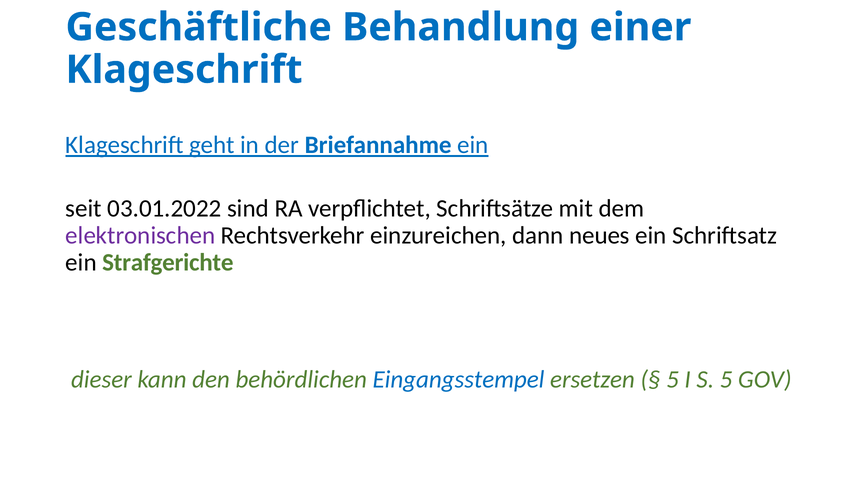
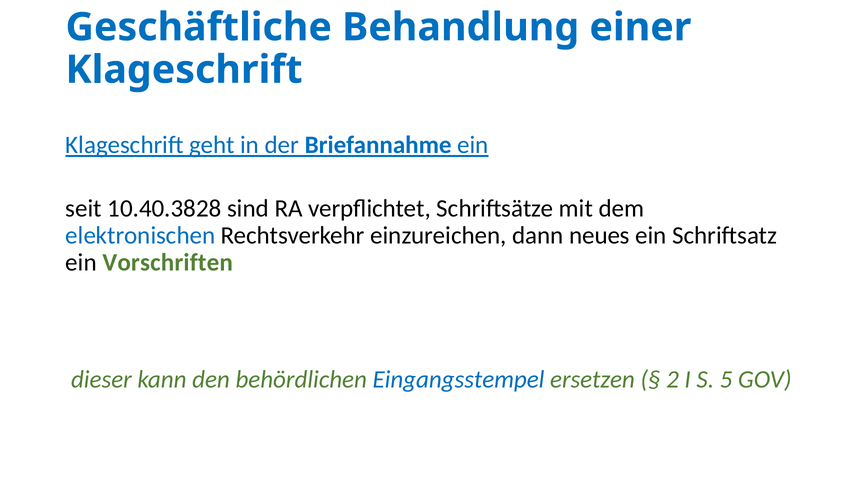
03.01.2022: 03.01.2022 -> 10.40.3828 (164, 208)
elektronischen colour: purple -> blue (140, 235)
Strafgerichte: Strafgerichte -> Vorschriften (168, 262)
5: 5 -> 2 (672, 380)
